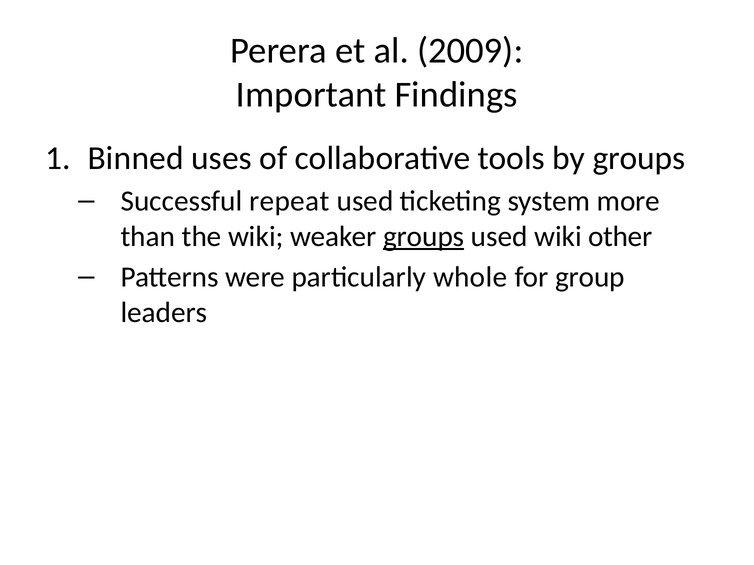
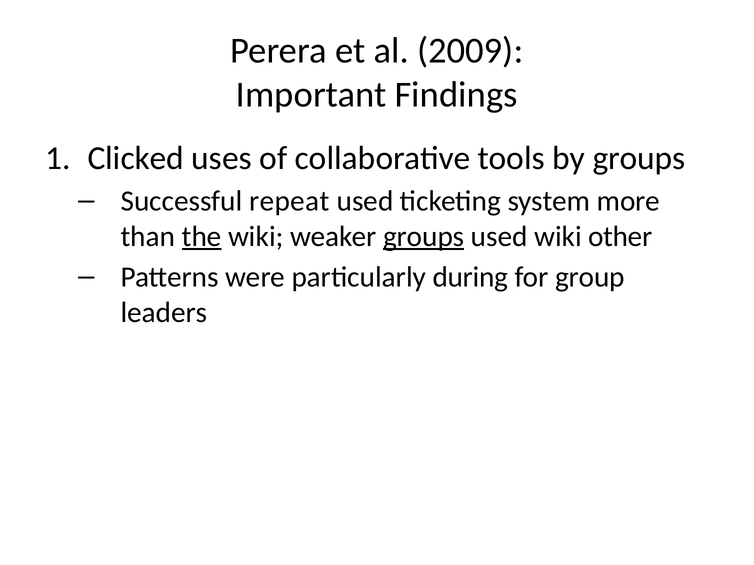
Binned: Binned -> Clicked (136, 158)
the underline: none -> present (202, 237)
whole: whole -> during (470, 278)
